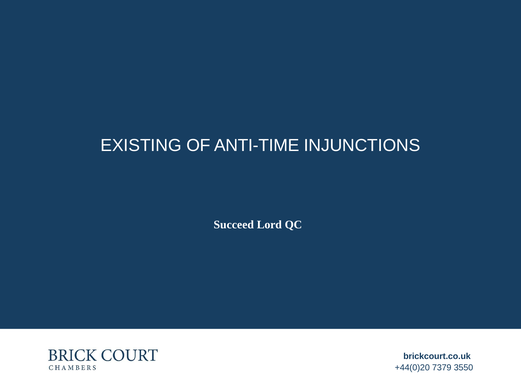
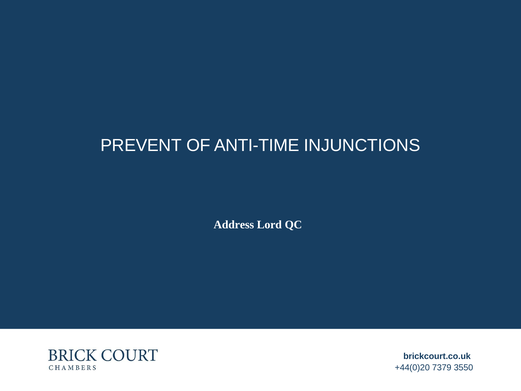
EXISTING: EXISTING -> PREVENT (141, 145)
Succeed: Succeed -> Address (234, 224)
